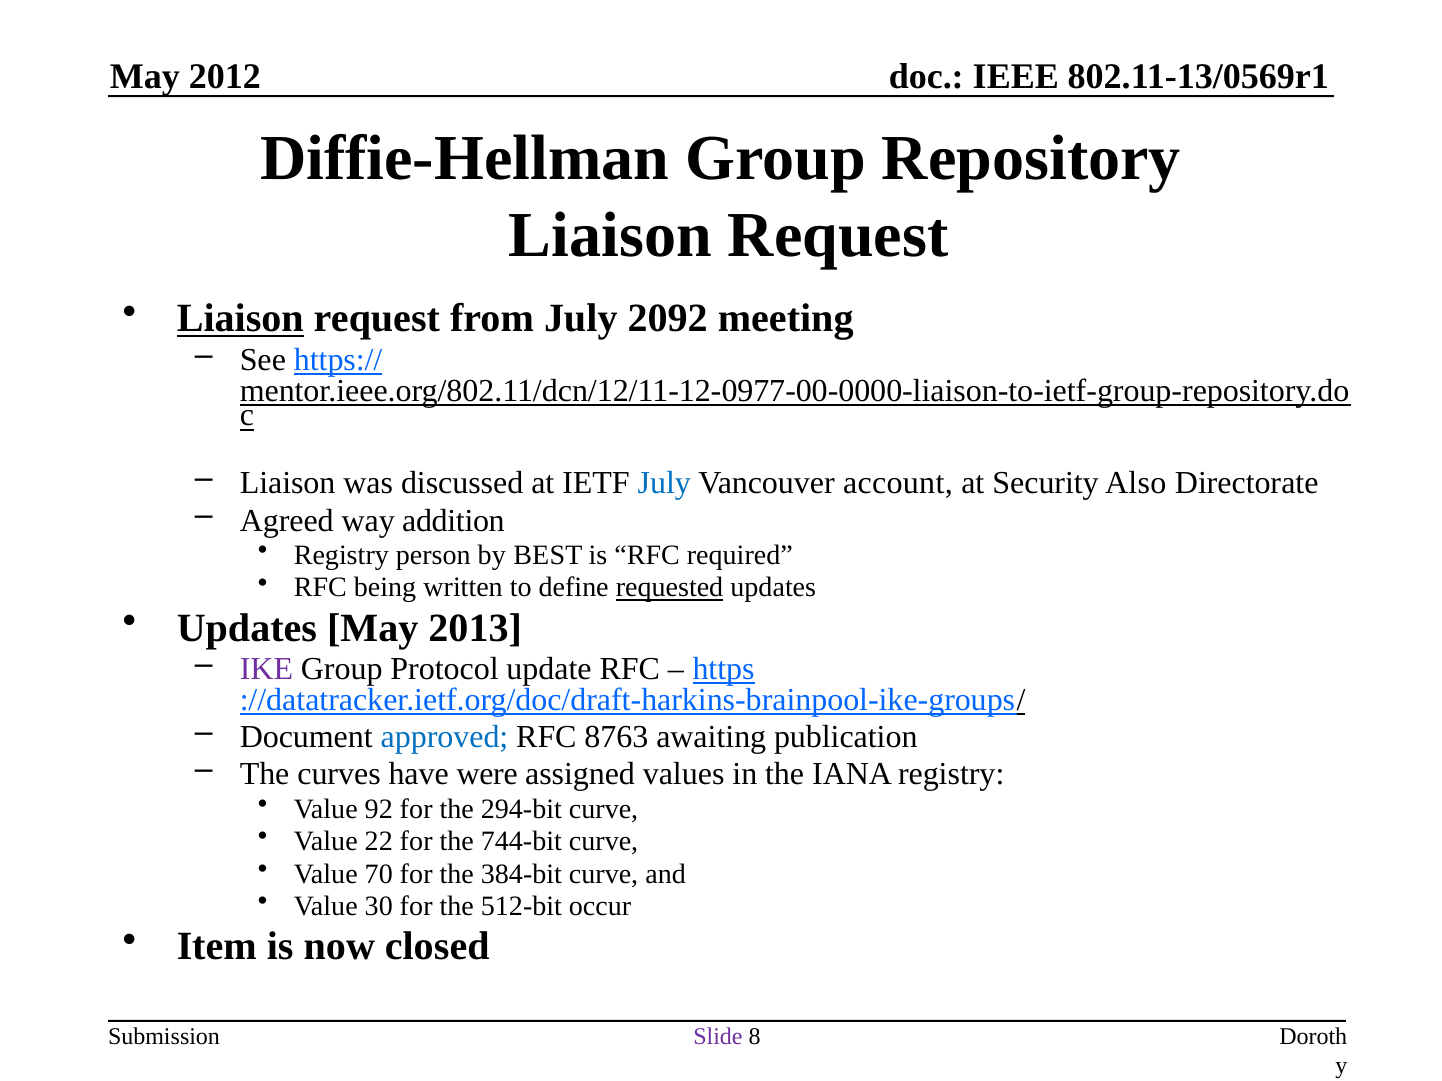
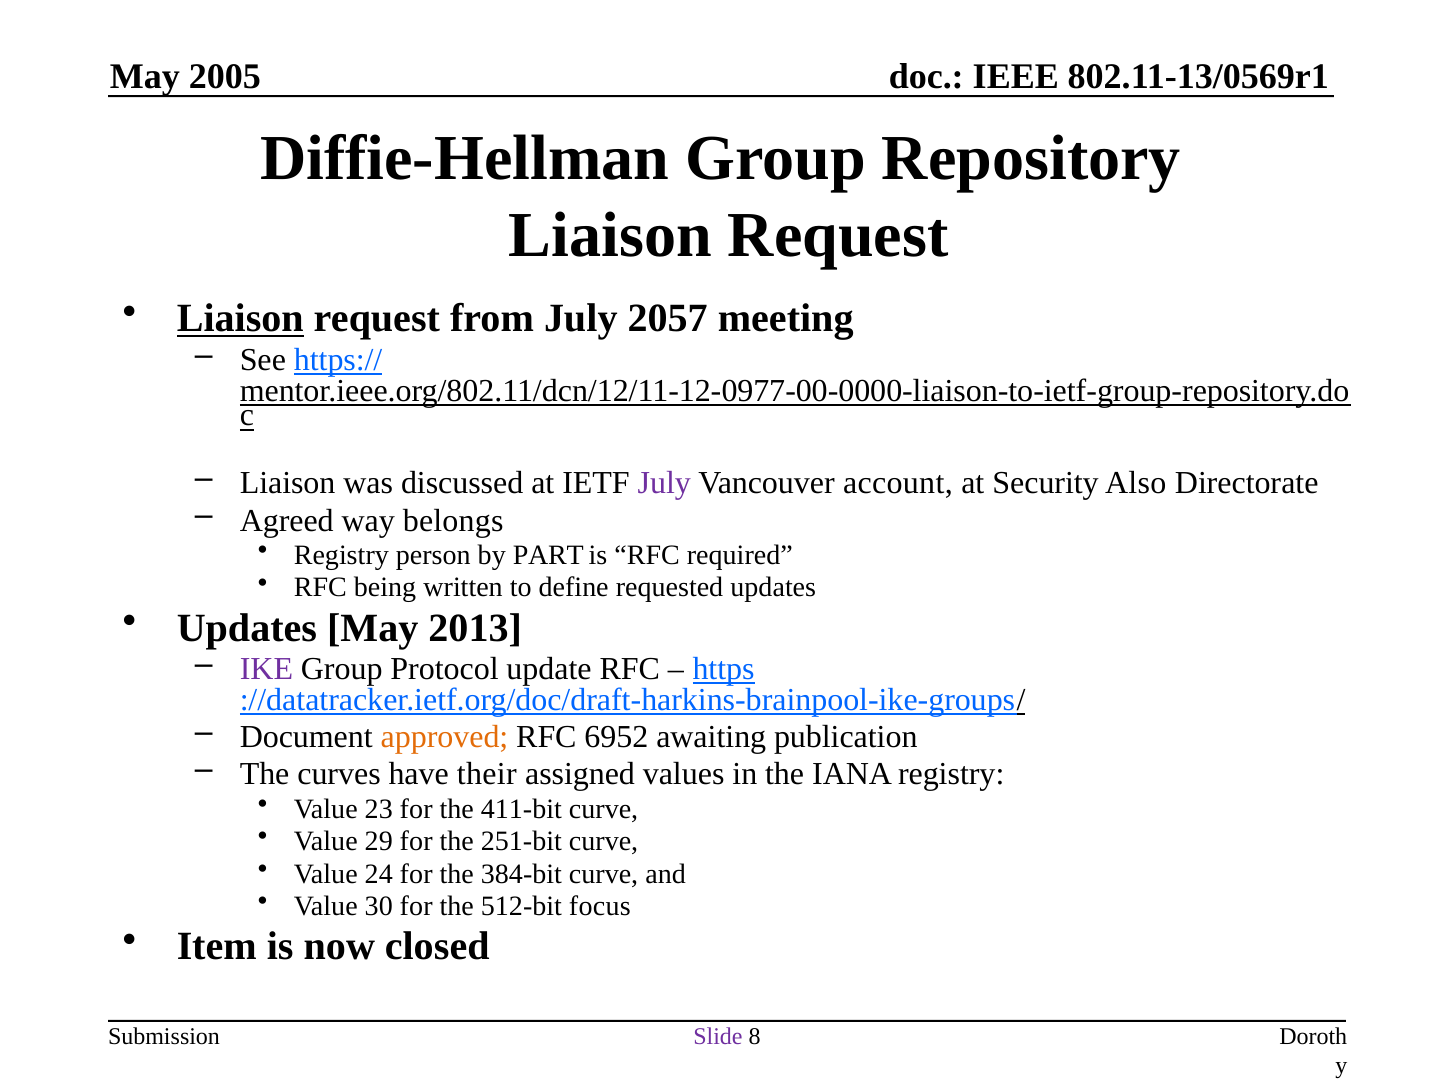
2012: 2012 -> 2005 (225, 77)
2092: 2092 -> 2057 (668, 319)
July colour: blue -> purple (664, 484)
addition: addition -> belongs (453, 521)
BEST: BEST -> PART (548, 555)
requested underline: present -> none (670, 588)
approved colour: blue -> orange (445, 737)
8763: 8763 -> 6952 (616, 737)
were: were -> their (487, 775)
92: 92 -> 23 (379, 809)
294-bit: 294-bit -> 411-bit (521, 809)
22: 22 -> 29 (379, 842)
744-bit: 744-bit -> 251-bit (521, 842)
70: 70 -> 24 (379, 874)
occur: occur -> focus (600, 907)
